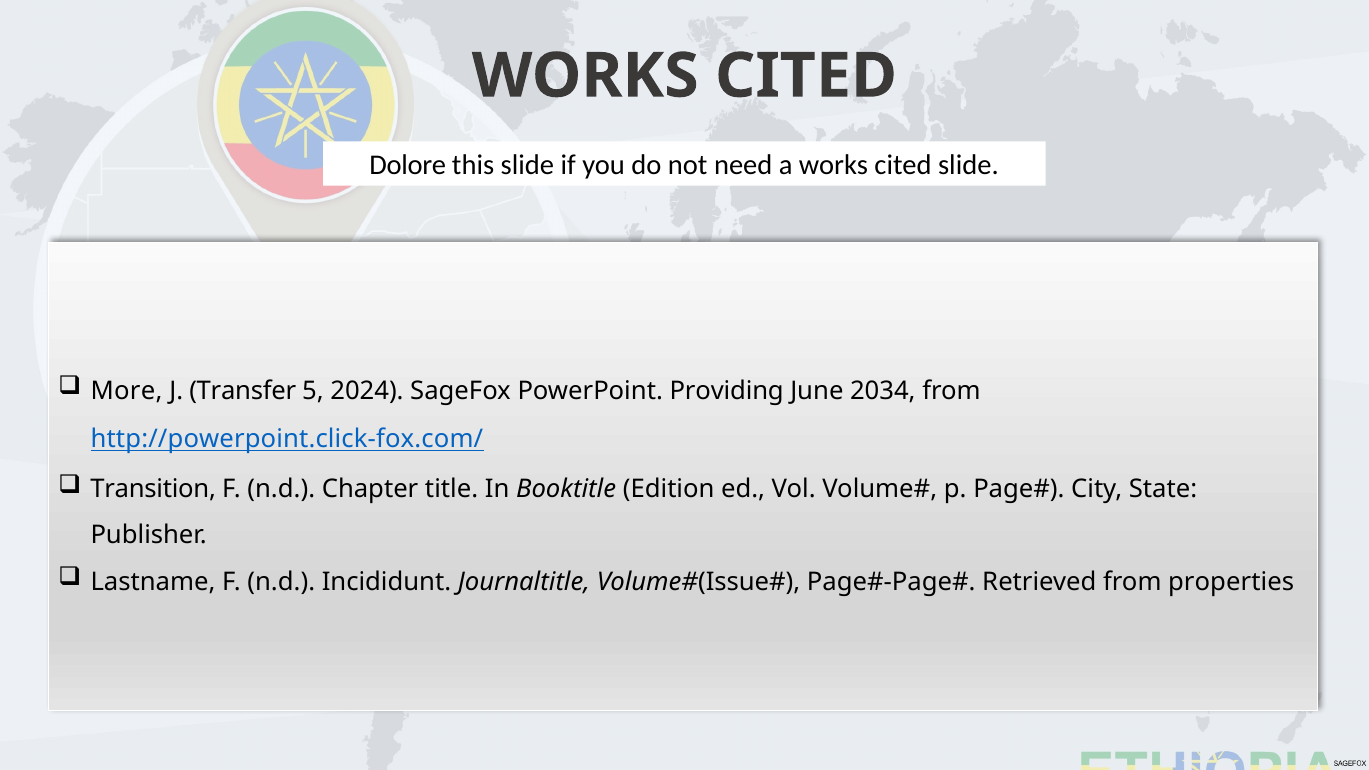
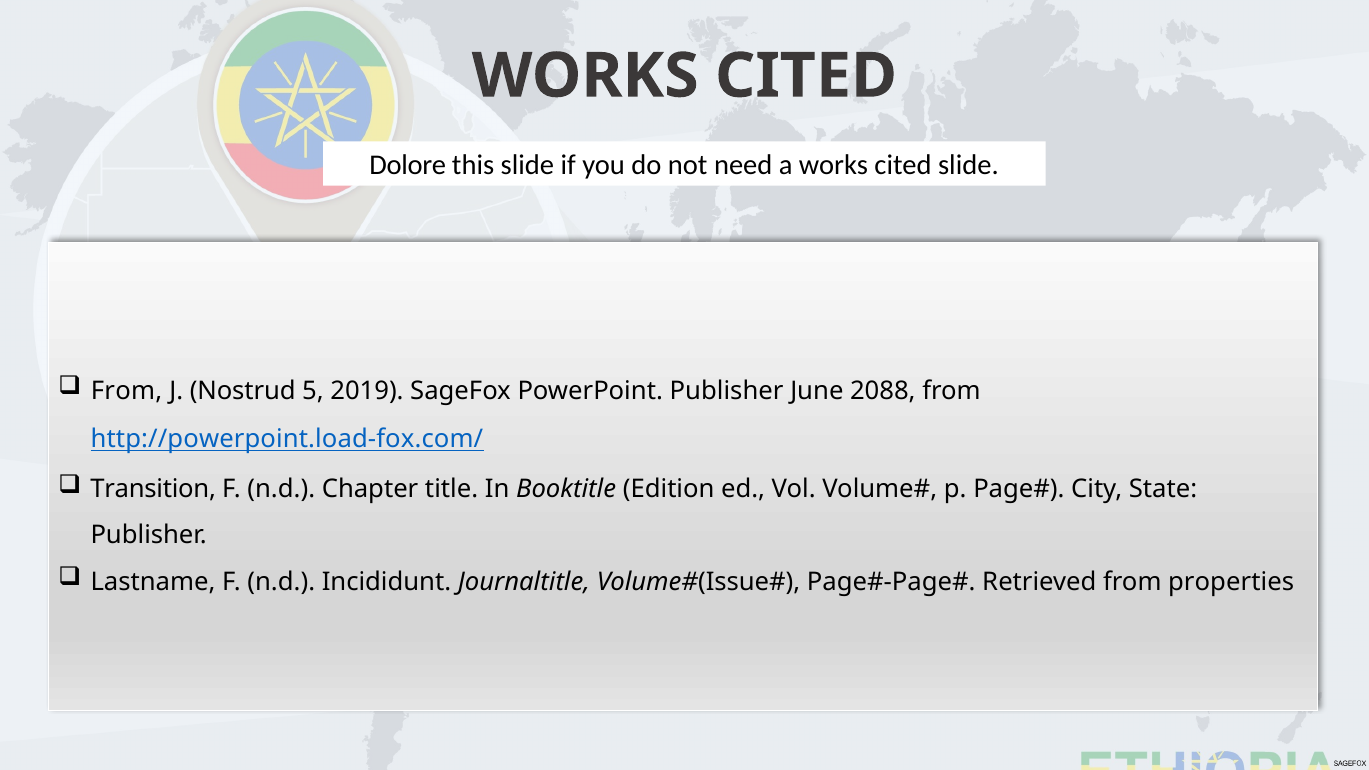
More: More -> From (126, 391)
Transfer: Transfer -> Nostrud (243, 391)
2024: 2024 -> 2019 (367, 391)
PowerPoint Providing: Providing -> Publisher (727, 391)
2034: 2034 -> 2088 (883, 391)
http://powerpoint.click-fox.com/: http://powerpoint.click-fox.com/ -> http://powerpoint.load-fox.com/ (287, 439)
